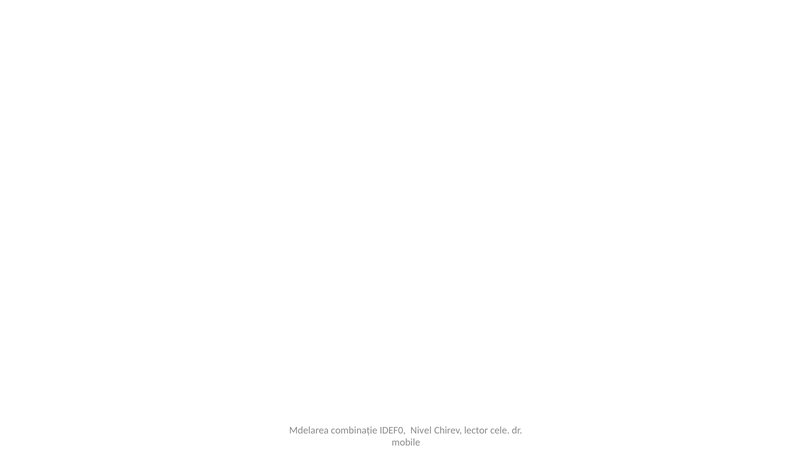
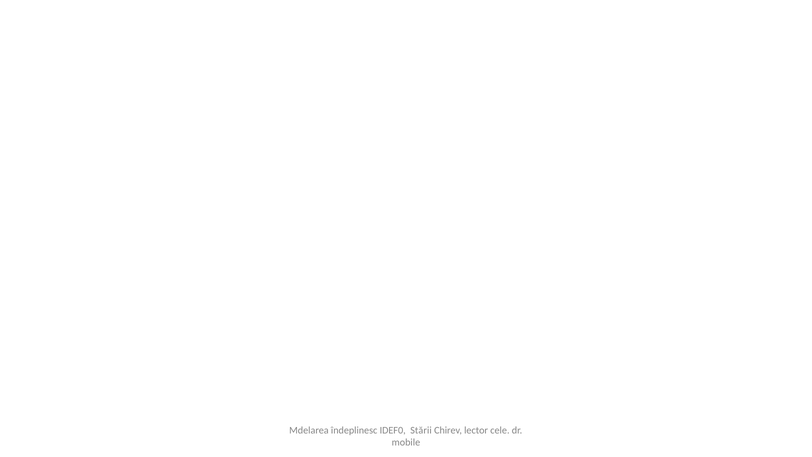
combinație: combinație -> îndeplinesc (354, 430)
Nivel: Nivel -> Stării (421, 430)
